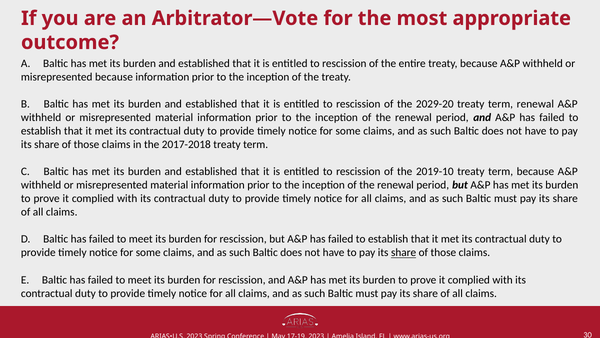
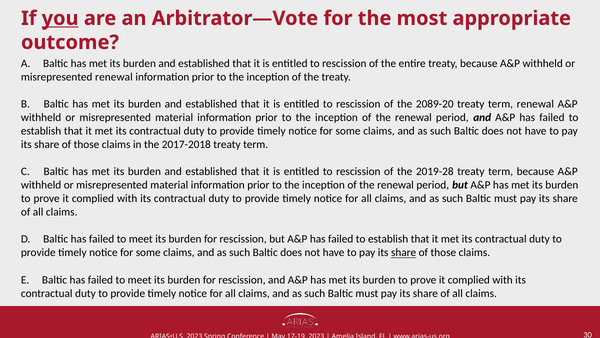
you underline: none -> present (60, 18)
misrepresented because: because -> renewal (114, 77)
2029-20: 2029-20 -> 2089-20 (435, 104)
2019-10: 2019-10 -> 2019-28 (435, 171)
